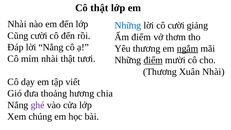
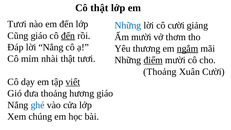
Nhài: Nhài -> Tươi (17, 24)
Cũng cười: cười -> giáo (39, 36)
đến underline: none -> present (68, 36)
Ấm điểm: điểm -> mười (141, 37)
Thương: Thương -> Thoảng (160, 72)
Xuân Nhài: Nhài -> Cười (213, 72)
viết underline: none -> present (73, 82)
hương chia: chia -> giáo (105, 93)
ghé colour: purple -> blue (38, 105)
